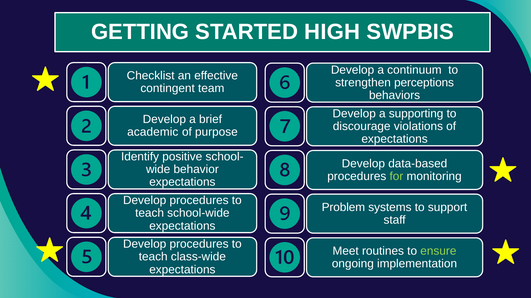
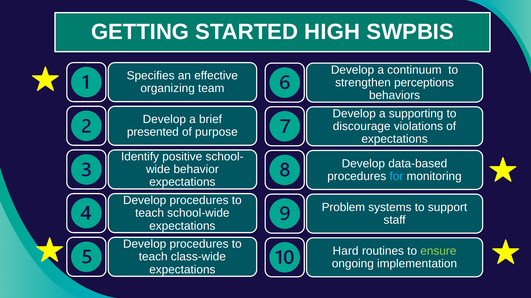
Checklist: Checklist -> Specifies (151, 76)
contingent: contingent -> organizing (168, 89)
academic: academic -> presented (153, 132)
for colour: light green -> light blue (396, 177)
Meet: Meet -> Hard (346, 251)
